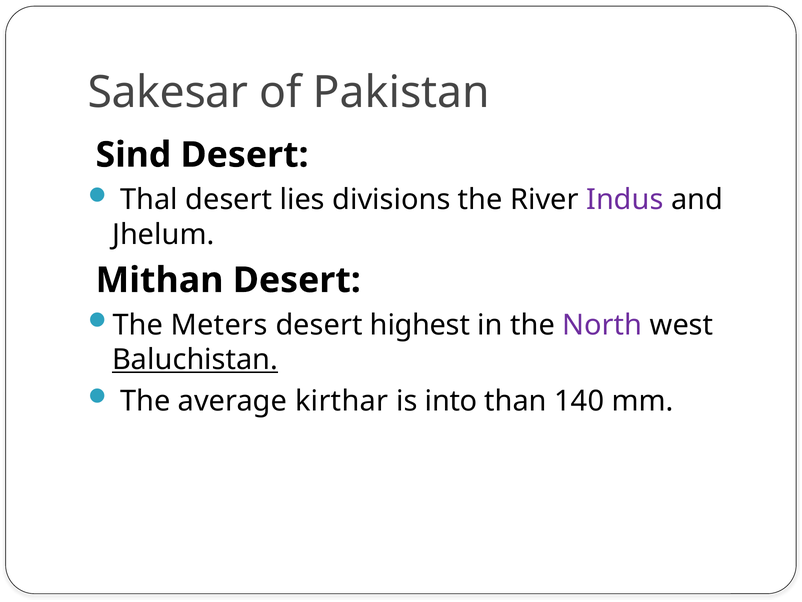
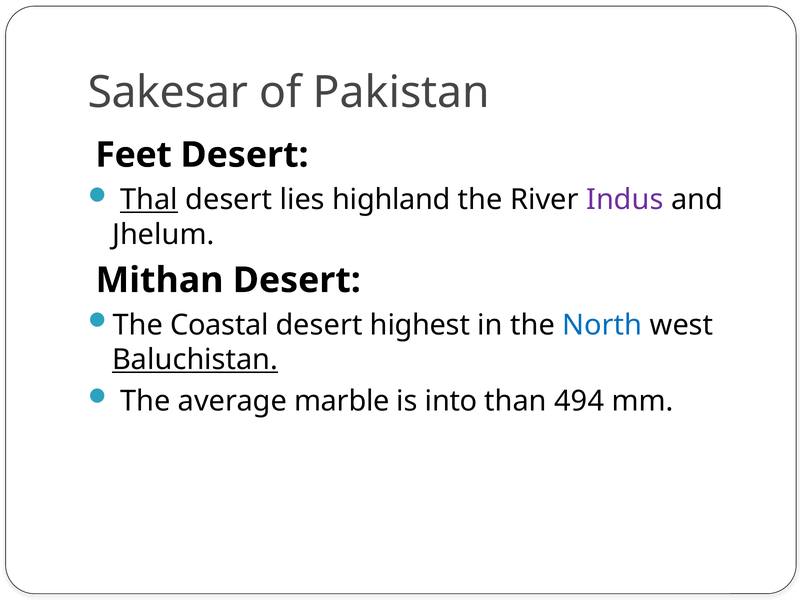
Sind: Sind -> Feet (134, 155)
Thal underline: none -> present (149, 200)
divisions: divisions -> highland (392, 200)
Meters: Meters -> Coastal (219, 325)
North colour: purple -> blue (602, 325)
kirthar: kirthar -> marble (342, 401)
140: 140 -> 494 (579, 401)
